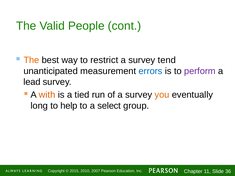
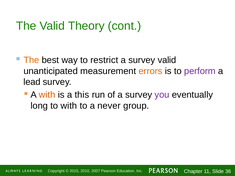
People: People -> Theory (86, 26)
survey tend: tend -> valid (167, 60)
errors colour: blue -> orange (150, 71)
tied: tied -> this (82, 95)
you colour: orange -> purple (162, 95)
to help: help -> with (69, 106)
select: select -> never (109, 106)
